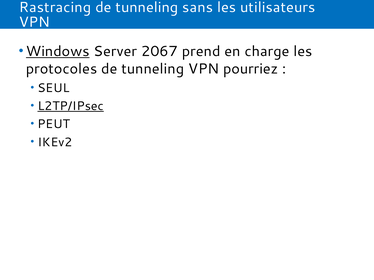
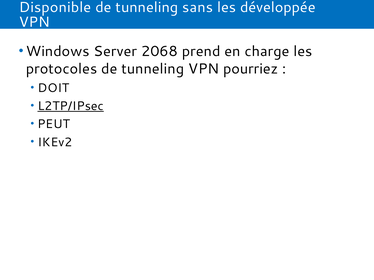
Rastracing: Rastracing -> Disponible (55, 7)
utilisateurs: utilisateurs -> développée (278, 7)
Windows underline: present -> none (58, 52)
2067: 2067 -> 2068 (159, 52)
SEUL: SEUL -> DOIT (53, 88)
